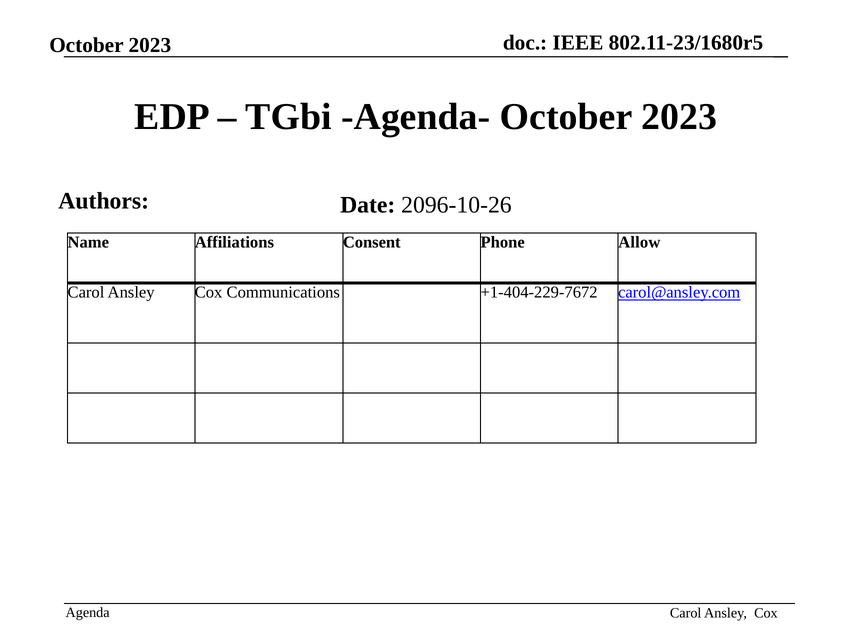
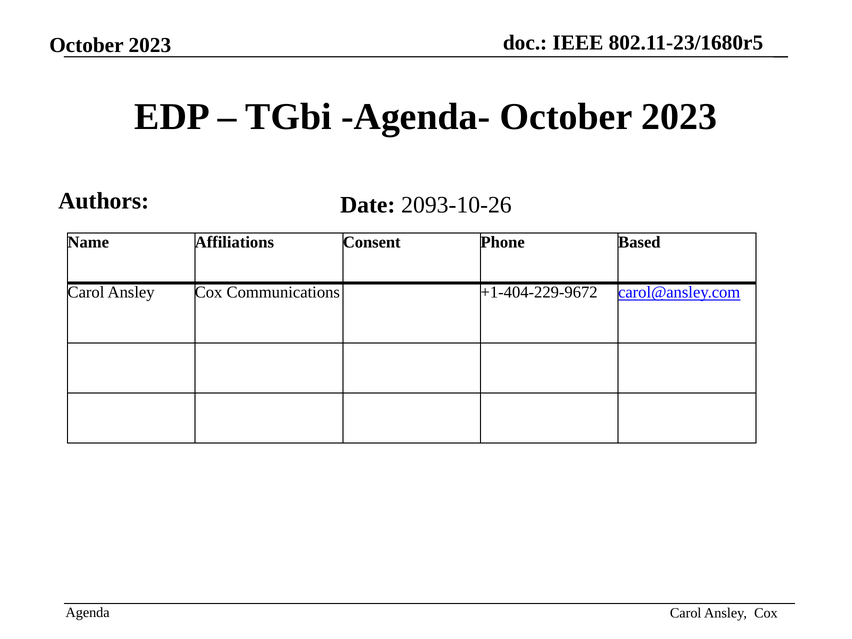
2096-10-26: 2096-10-26 -> 2093-10-26 (456, 205)
Allow: Allow -> Based (639, 242)
+1-404-229-7672: +1-404-229-7672 -> +1-404-229-9672 (539, 292)
